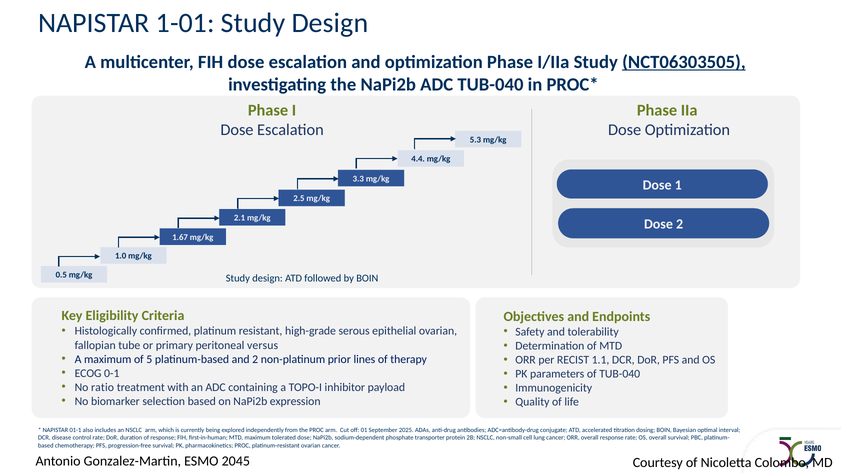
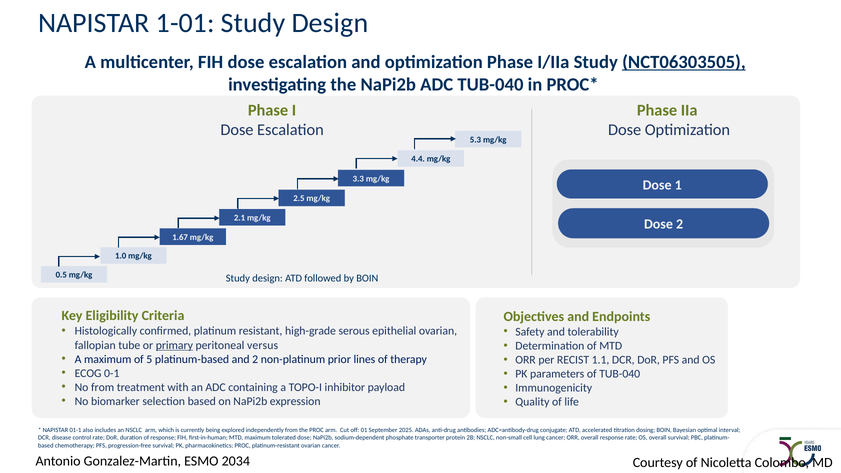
primary underline: none -> present (174, 345)
No ratio: ratio -> from (103, 387)
2045: 2045 -> 2034 (236, 461)
